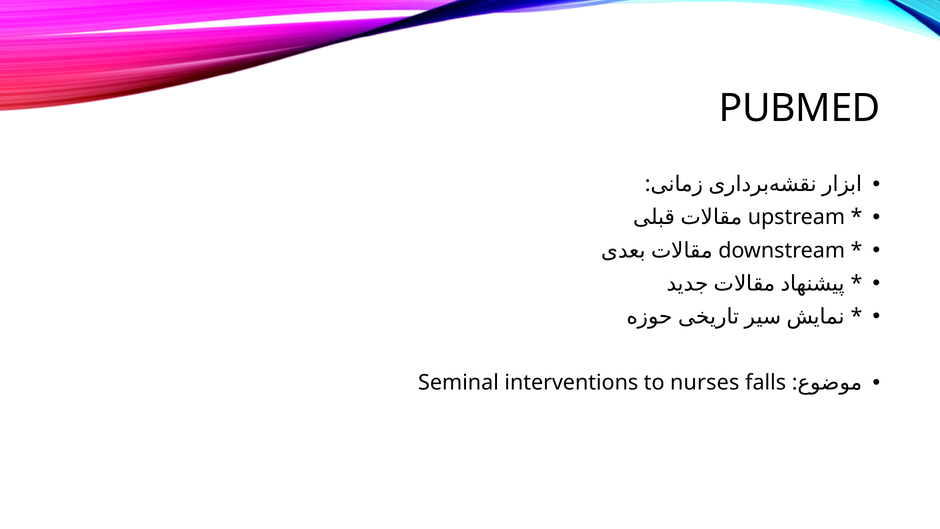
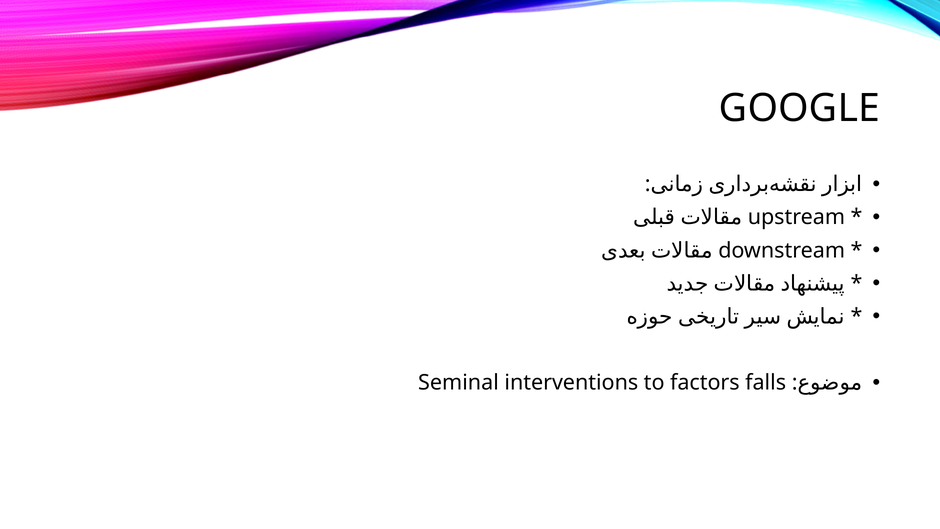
PUBMED: PUBMED -> GOOGLE (799, 109)
nurses: nurses -> factors (705, 383)
